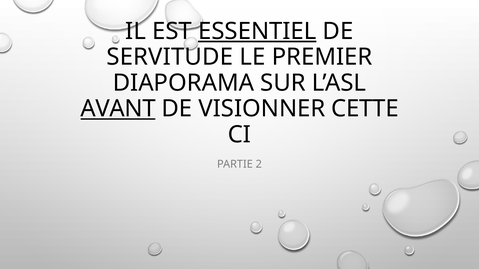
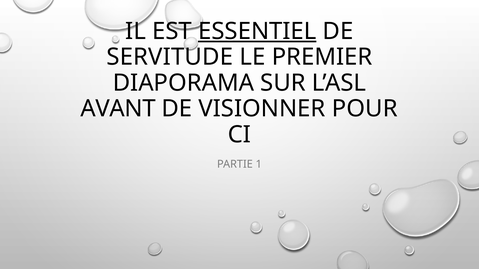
AVANT underline: present -> none (118, 109)
CETTE: CETTE -> POUR (365, 109)
2: 2 -> 1 (259, 164)
